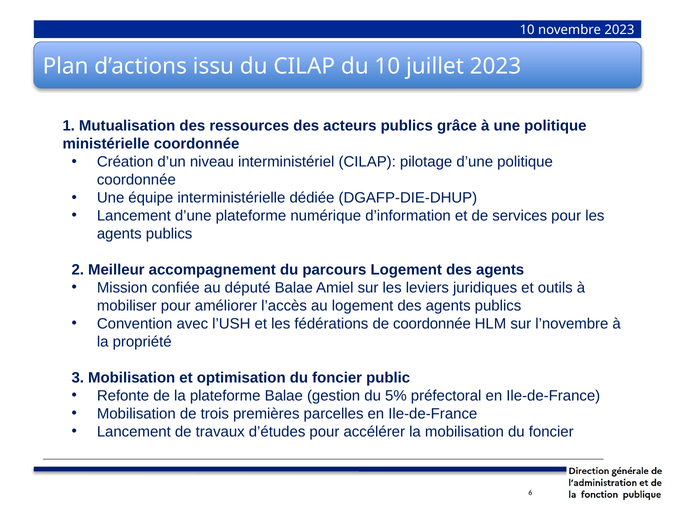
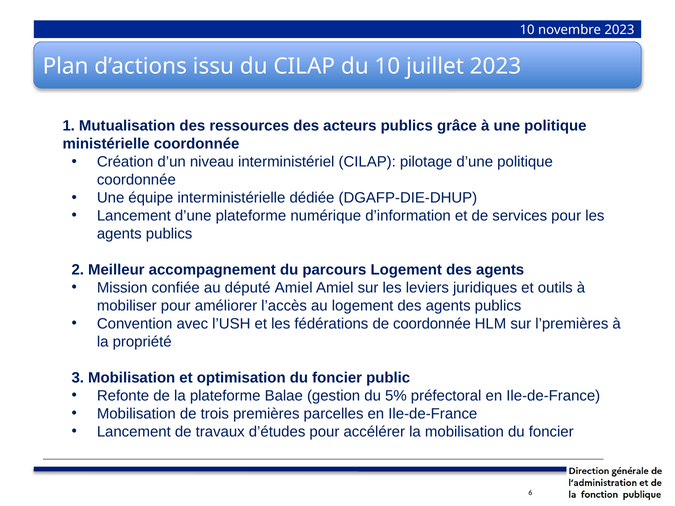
député Balae: Balae -> Amiel (294, 288)
l’novembre: l’novembre -> l’premières (572, 324)
